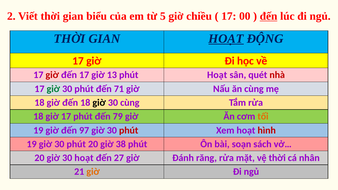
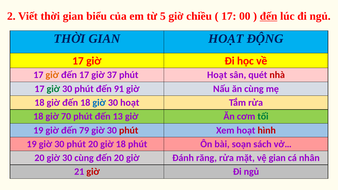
HOẠT underline: present -> none (226, 39)
giờ colour: red -> orange (52, 75)
13: 13 -> 37 (112, 75)
71: 71 -> 91 (119, 89)
giờ colour: black -> blue (99, 103)
30 cùng: cùng -> hoạt (130, 103)
giờ 17: 17 -> 70 (66, 117)
79: 79 -> 13 (118, 117)
tối colour: orange -> green (263, 117)
97: 97 -> 79 (84, 130)
giờ 38: 38 -> 18 (121, 144)
30 hoạt: hoạt -> cùng (84, 158)
đến 27: 27 -> 20 (119, 158)
vệ thời: thời -> gian (277, 158)
giờ colour: orange -> red (93, 172)
